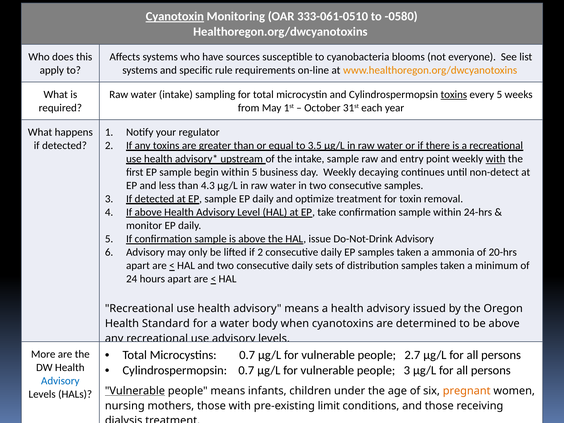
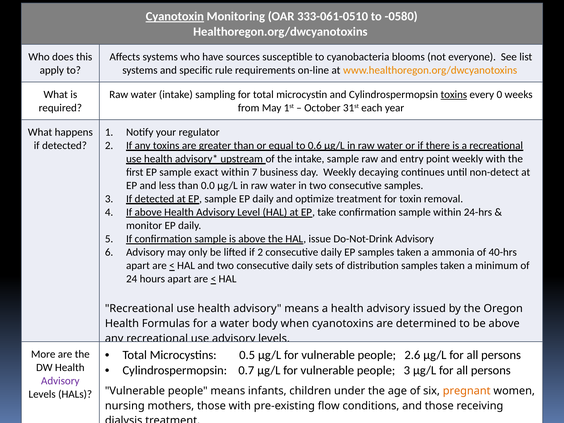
every 5: 5 -> 0 (499, 95)
3.5: 3.5 -> 0.6 (315, 146)
with underline: present -> none (496, 159)
begin: begin -> exact (206, 172)
within 5: 5 -> 7 (255, 172)
4.3: 4.3 -> 0.0 (208, 186)
20-hrs: 20-hrs -> 40-hrs (503, 252)
Standard: Standard -> Formulas (166, 324)
Microcystins 0.7: 0.7 -> 0.5 (247, 355)
2.7: 2.7 -> 2.6 (412, 355)
Advisory colour: blue -> purple (60, 381)
Vulnerable underline: present -> none (135, 391)
limit: limit -> flow (329, 406)
